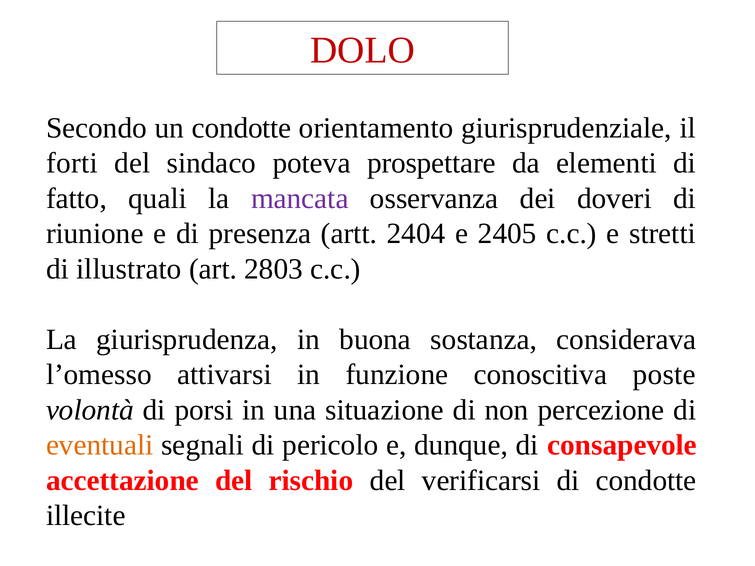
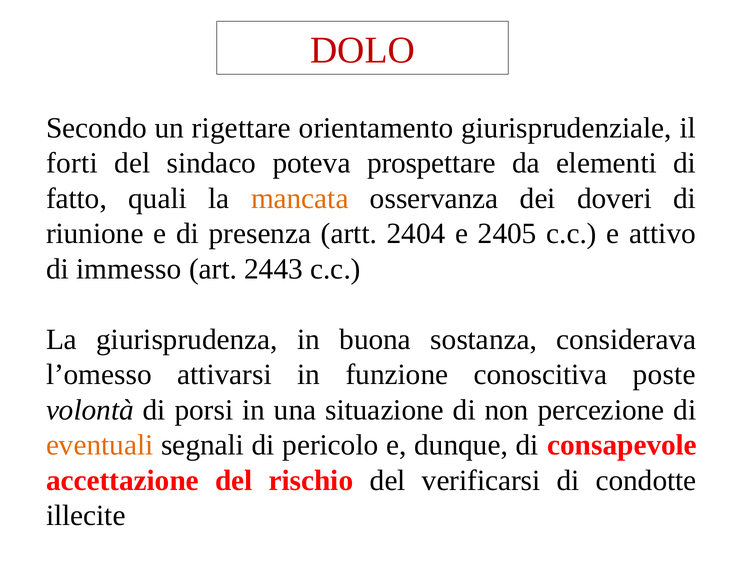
un condotte: condotte -> rigettare (241, 128)
mancata colour: purple -> orange (300, 199)
stretti: stretti -> attivo (663, 234)
illustrato: illustrato -> immesso (129, 269)
2803: 2803 -> 2443 (274, 269)
